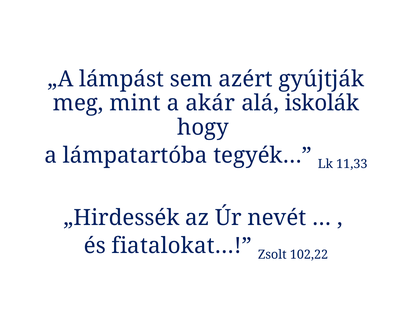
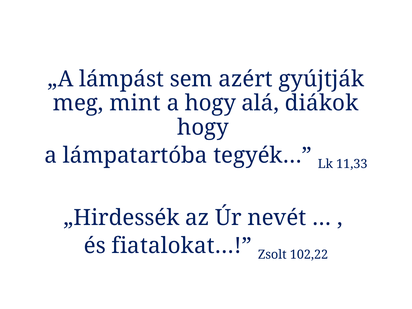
a akár: akár -> hogy (210, 103)
iskolák: iskolák -> diákok (322, 103)
